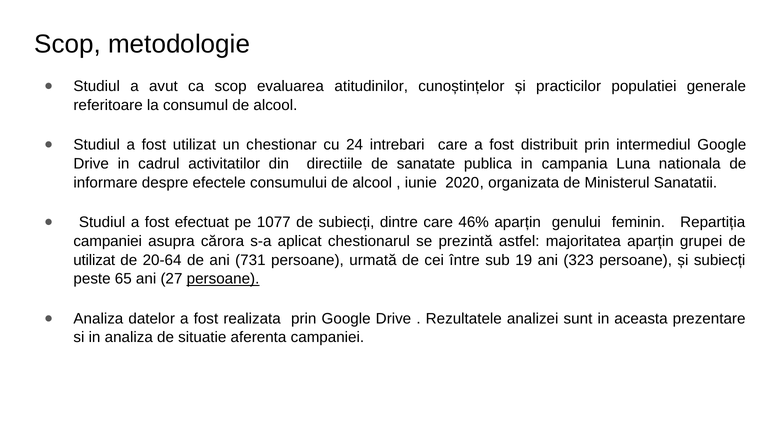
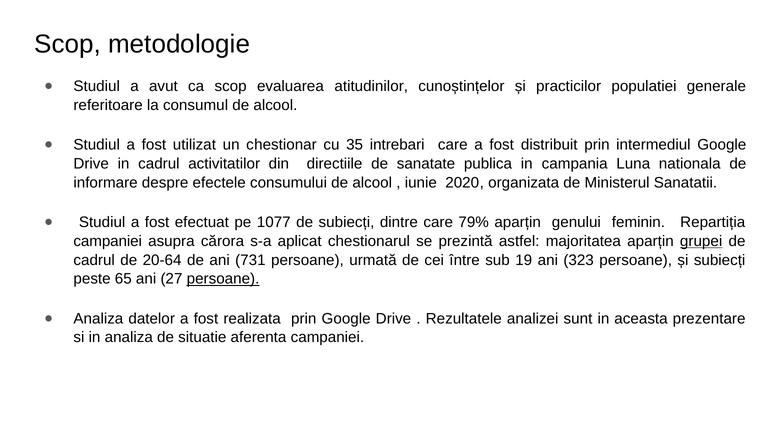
24: 24 -> 35 (355, 145)
46%: 46% -> 79% (474, 223)
grupei underline: none -> present (701, 241)
utilizat: utilizat -> cadrul (94, 260)
